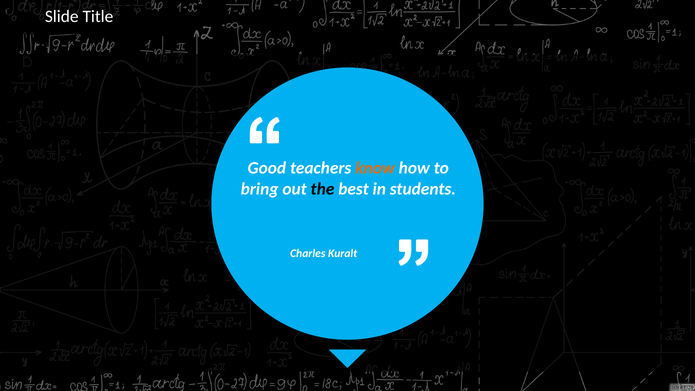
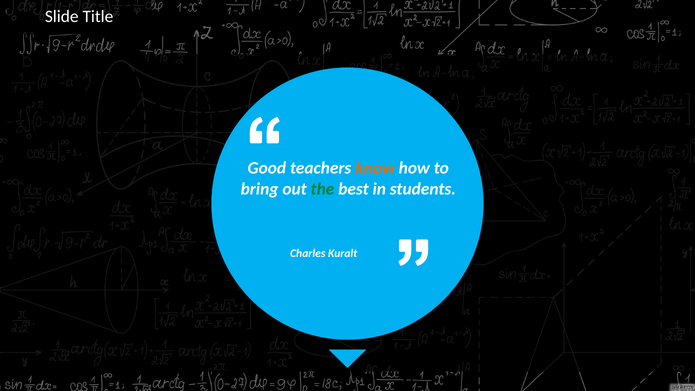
the colour: black -> green (322, 189)
